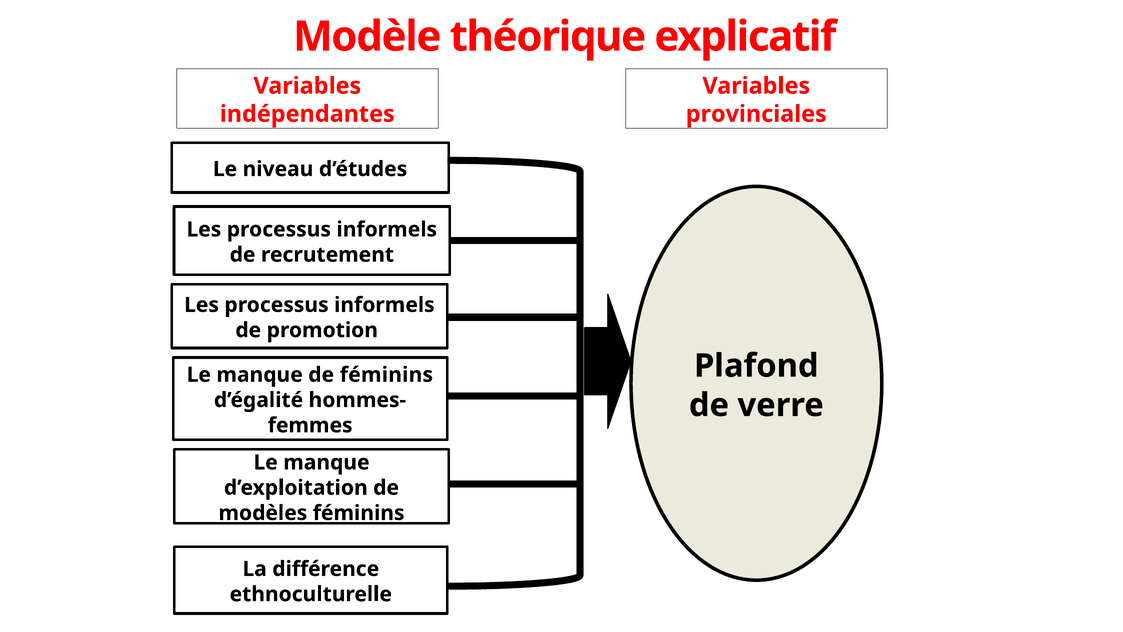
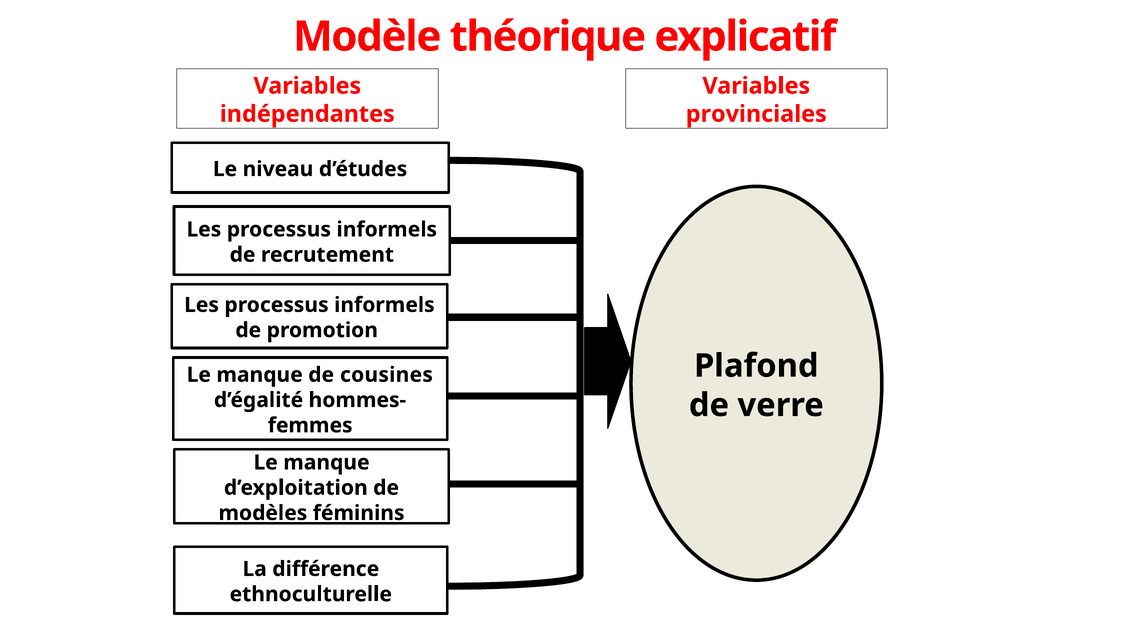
de féminins: féminins -> cousines (386, 375)
